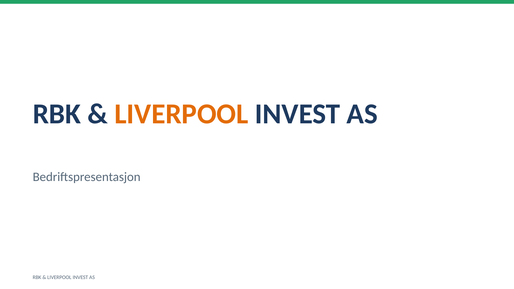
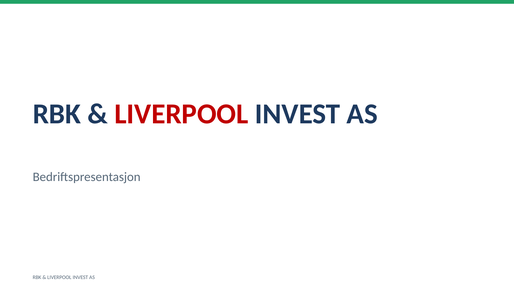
LIVERPOOL colour: orange -> red (181, 114)
